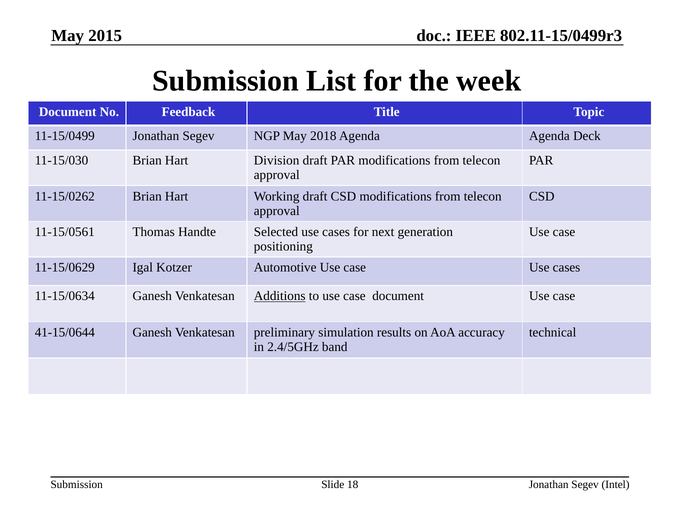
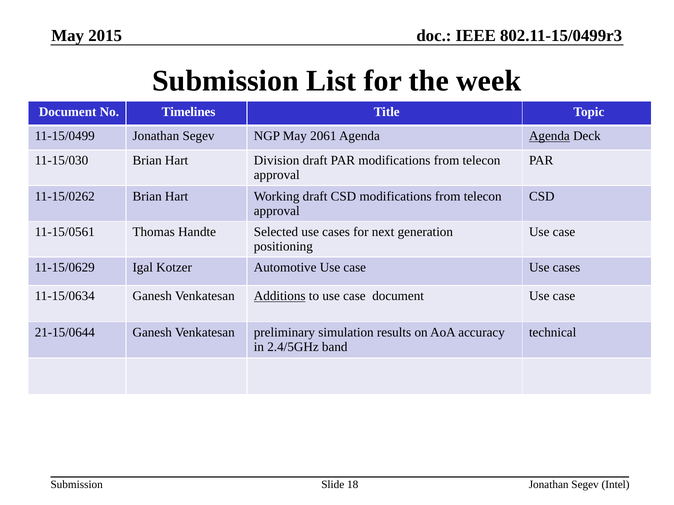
Feedback: Feedback -> Timelines (189, 112)
2018: 2018 -> 2061 (323, 136)
Agenda underline: none -> present (549, 136)
41-15/0644: 41-15/0644 -> 21-15/0644 (65, 333)
